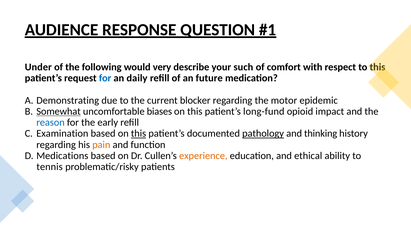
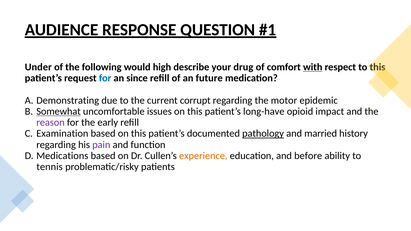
very: very -> high (162, 67)
such: such -> drug (243, 67)
with underline: none -> present (313, 67)
daily: daily -> since (137, 78)
blocker: blocker -> corrupt (195, 100)
biases: biases -> issues (159, 112)
long-fund: long-fund -> long-have (264, 112)
reason colour: blue -> purple (50, 123)
this underline: present -> none (139, 134)
thinking: thinking -> married (321, 134)
pain colour: orange -> purple (101, 145)
ethical: ethical -> before (308, 156)
